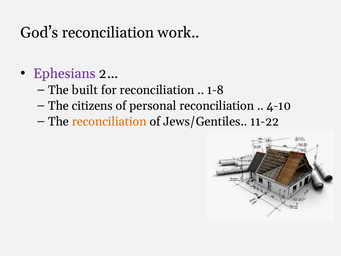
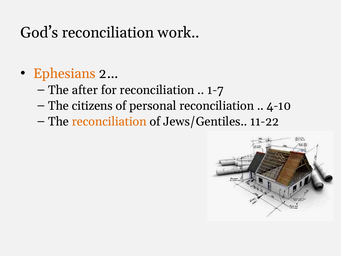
Ephesians colour: purple -> orange (64, 73)
built: built -> after (85, 90)
1-8: 1-8 -> 1-7 (215, 90)
